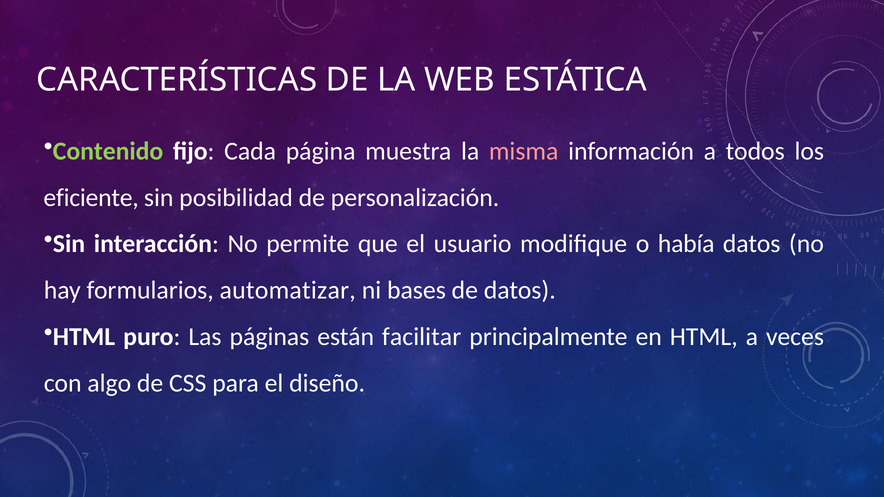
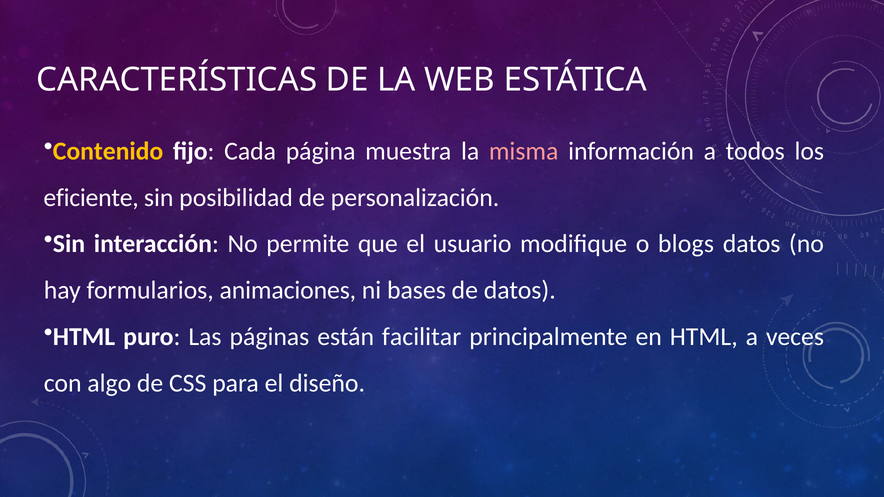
Contenido colour: light green -> yellow (108, 151)
había: había -> blogs (686, 244)
automatizar: automatizar -> animaciones (288, 291)
